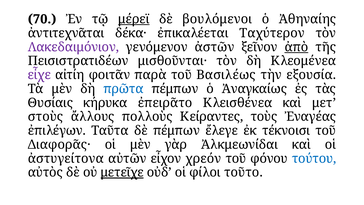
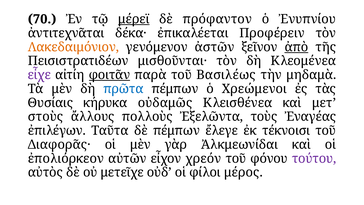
βουλόμενοι: βουλόμενοι -> πρόφαντον (217, 19)
Ἀθηναίης: Ἀθηναίης -> Ἐνυπνίου (307, 19)
Ταχύτερον: Ταχύτερον -> Προφέρειν (272, 33)
Λακεδαιμόνιον colour: purple -> orange (73, 47)
φοιτᾶν underline: none -> present (109, 75)
εξουσία: εξουσία -> μηδαμὰ (311, 75)
Ἀναγκαίως: Ἀναγκαίως -> Χρεώμενοι (254, 89)
ἐπειρᾶτο: ἐπειρᾶτο -> οὐδαμῶς (165, 103)
Κείραντες: Κείραντες -> Ἐξελῶντα (212, 117)
ἀστυγείτονα: ἀστυγείτονα -> ἐπολιόρκεον (66, 158)
τούτου colour: blue -> purple (314, 158)
μετεῖχε underline: present -> none (122, 172)
τοῦτο: τοῦτο -> μέρος (243, 172)
